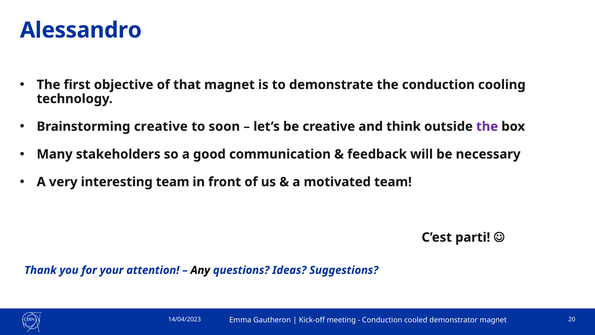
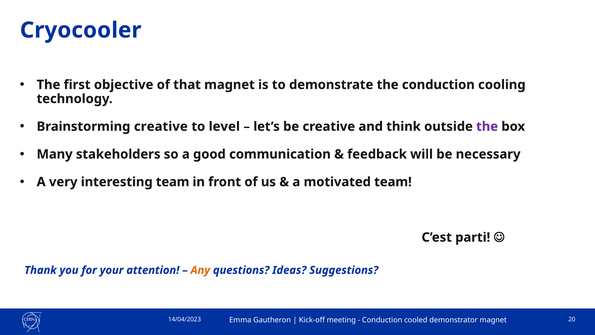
Alessandro: Alessandro -> Cryocooler (81, 30)
soon: soon -> level (224, 126)
Any colour: black -> orange (200, 270)
